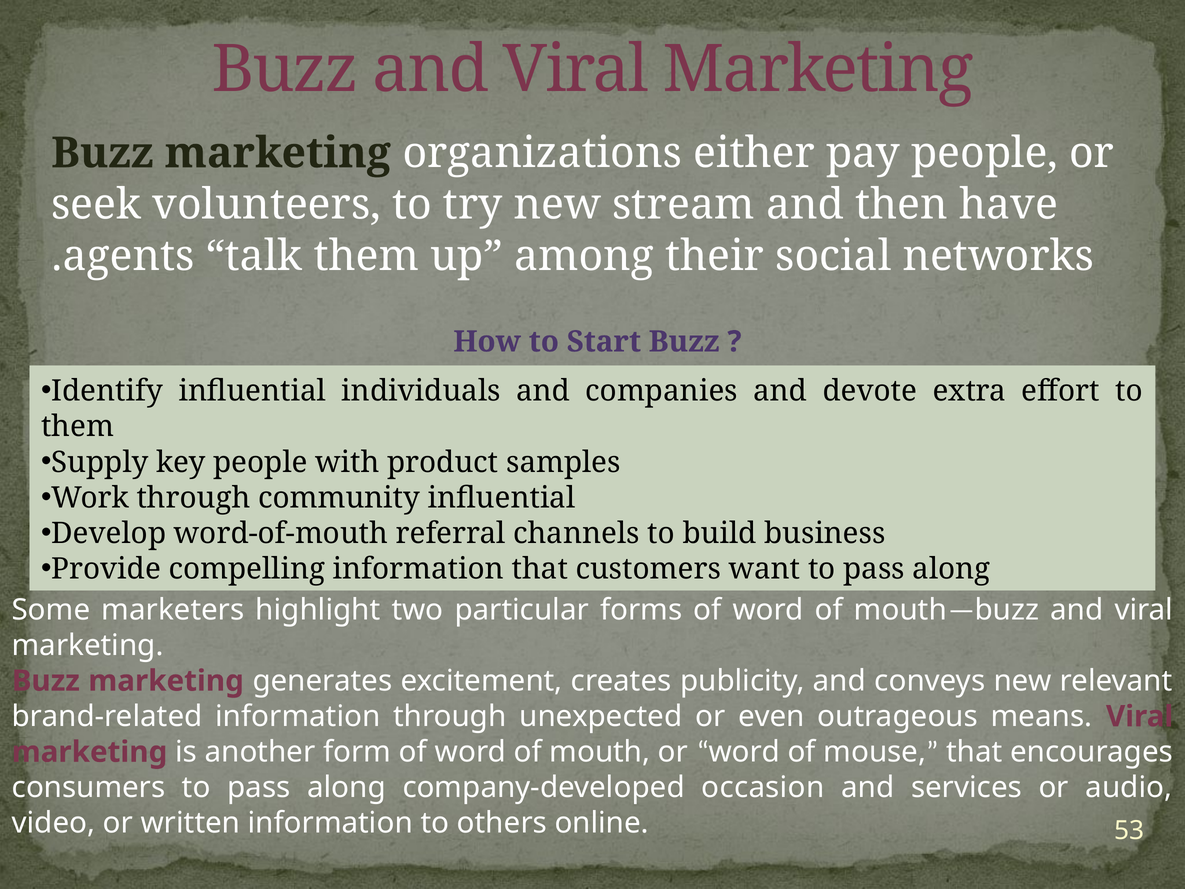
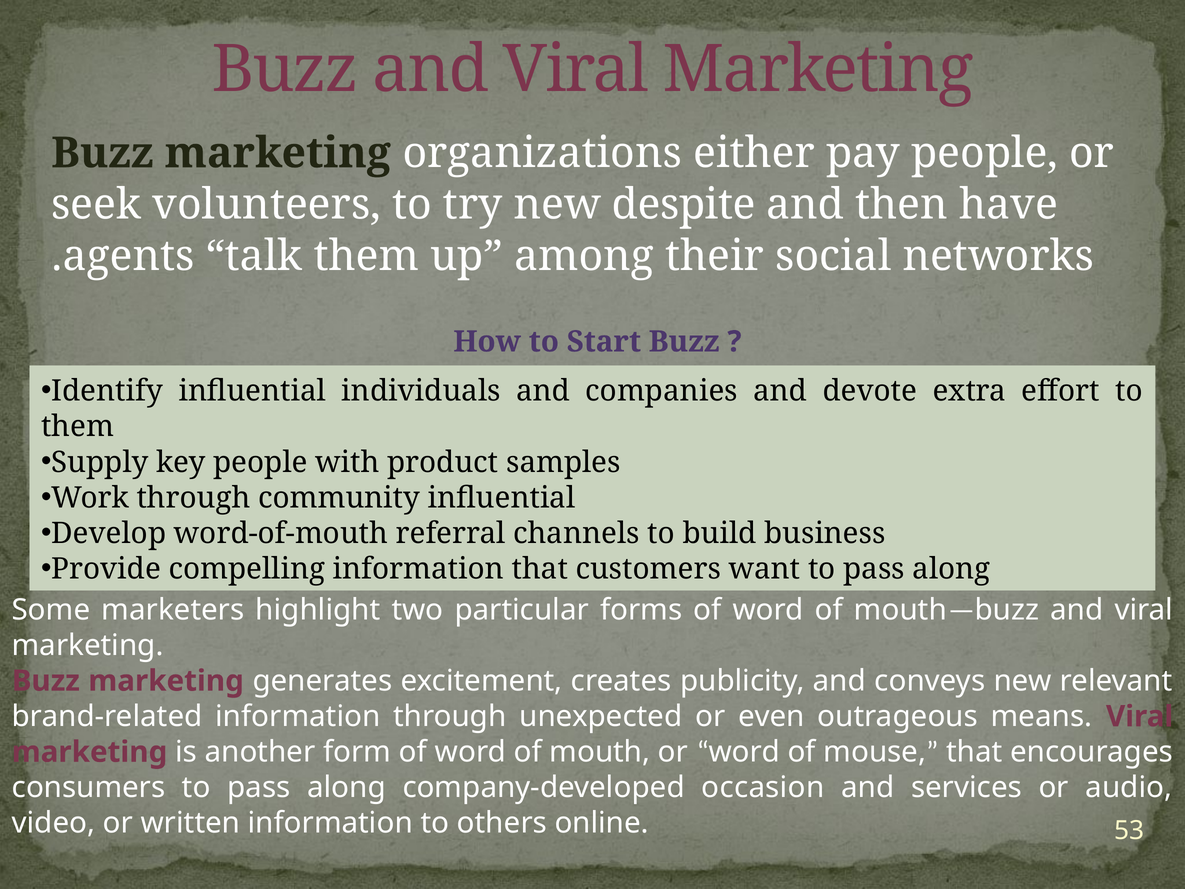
stream: stream -> despite (684, 205)
